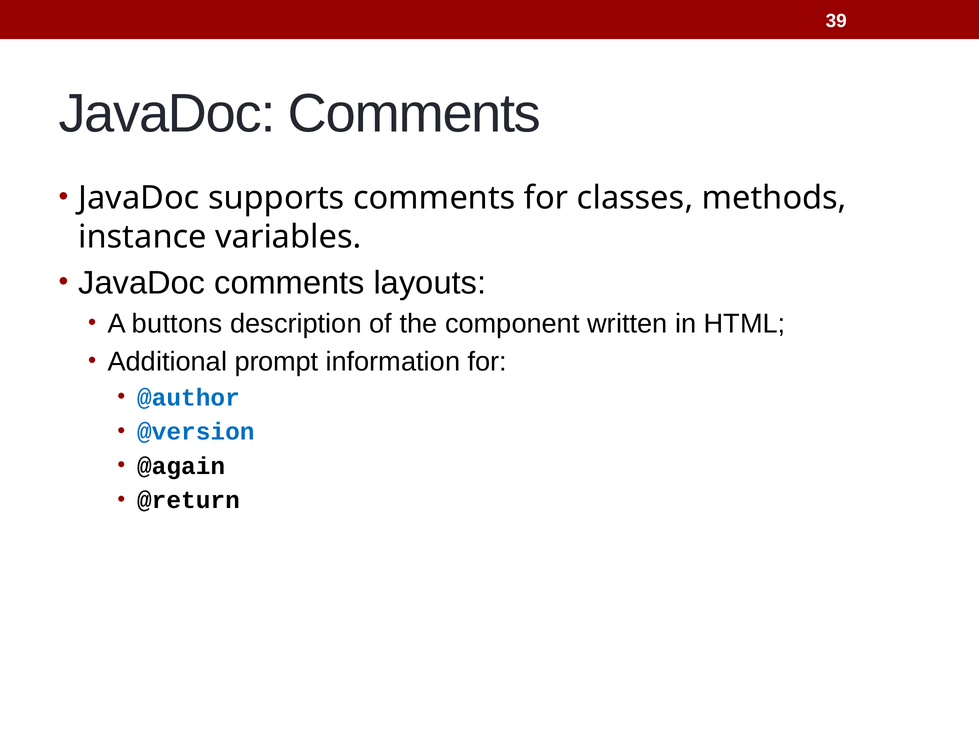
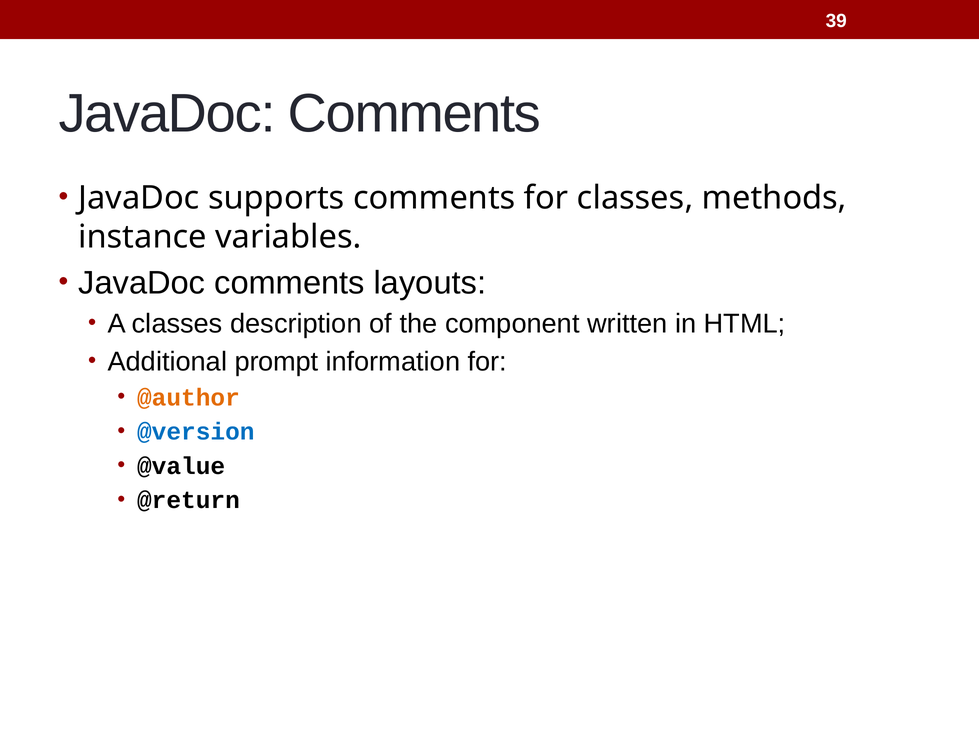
A buttons: buttons -> classes (177, 324)
@author colour: blue -> orange (188, 398)
@again: @again -> @value (181, 466)
